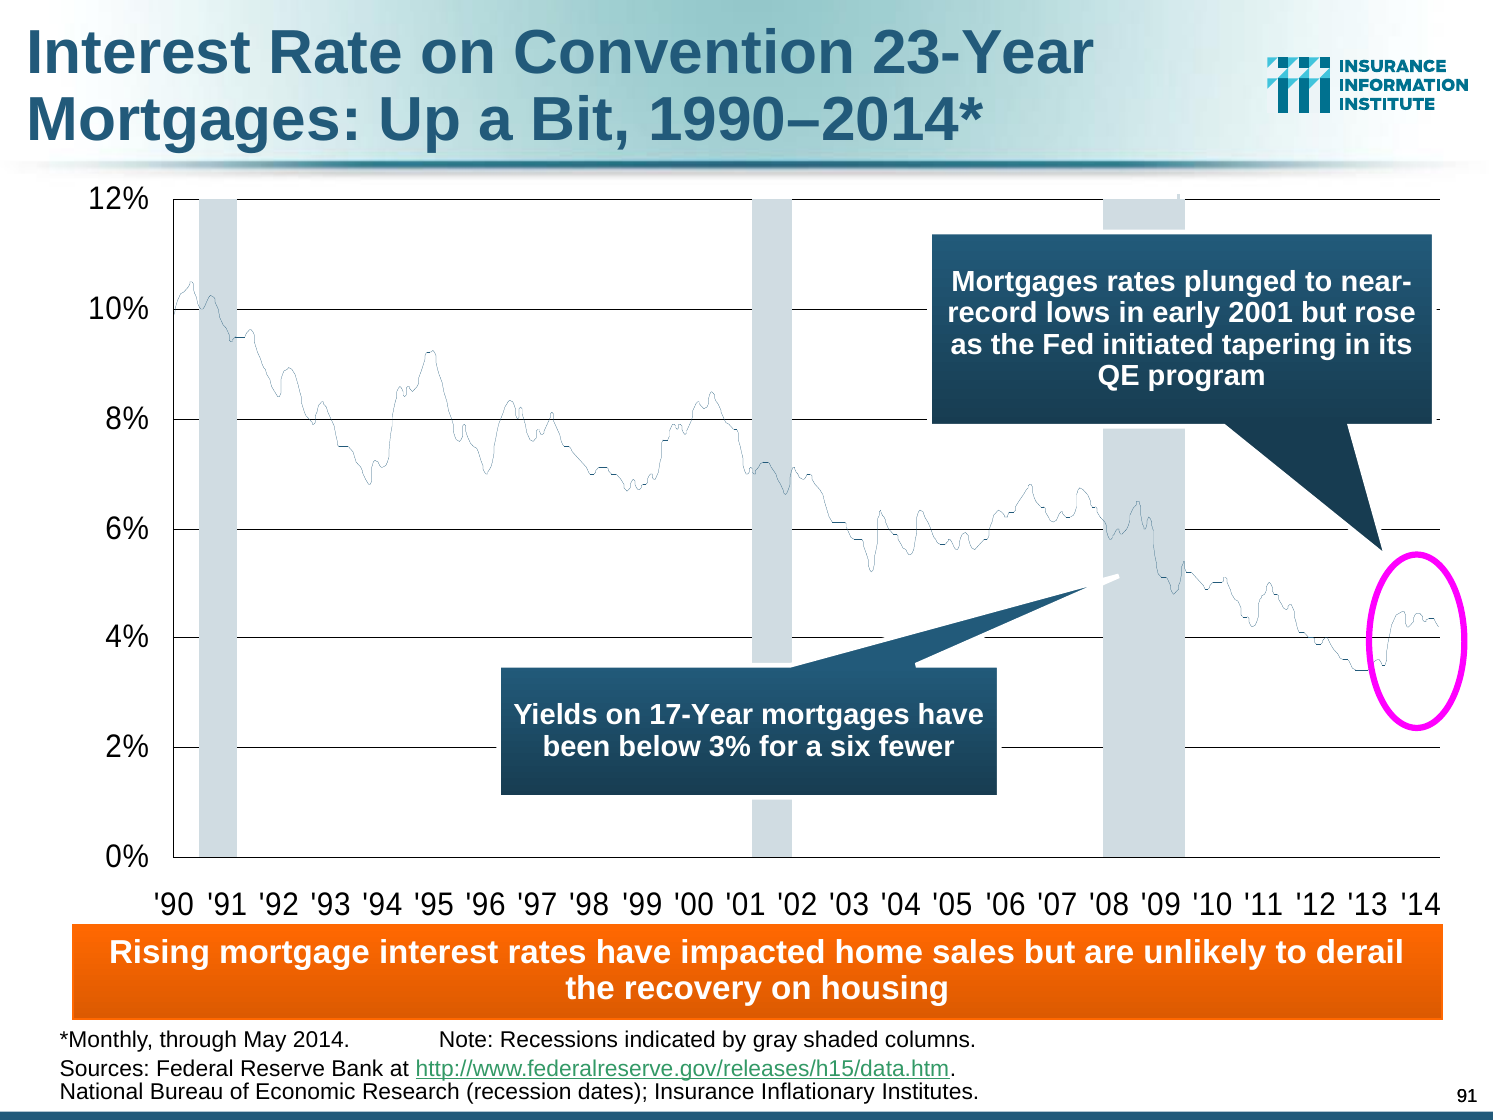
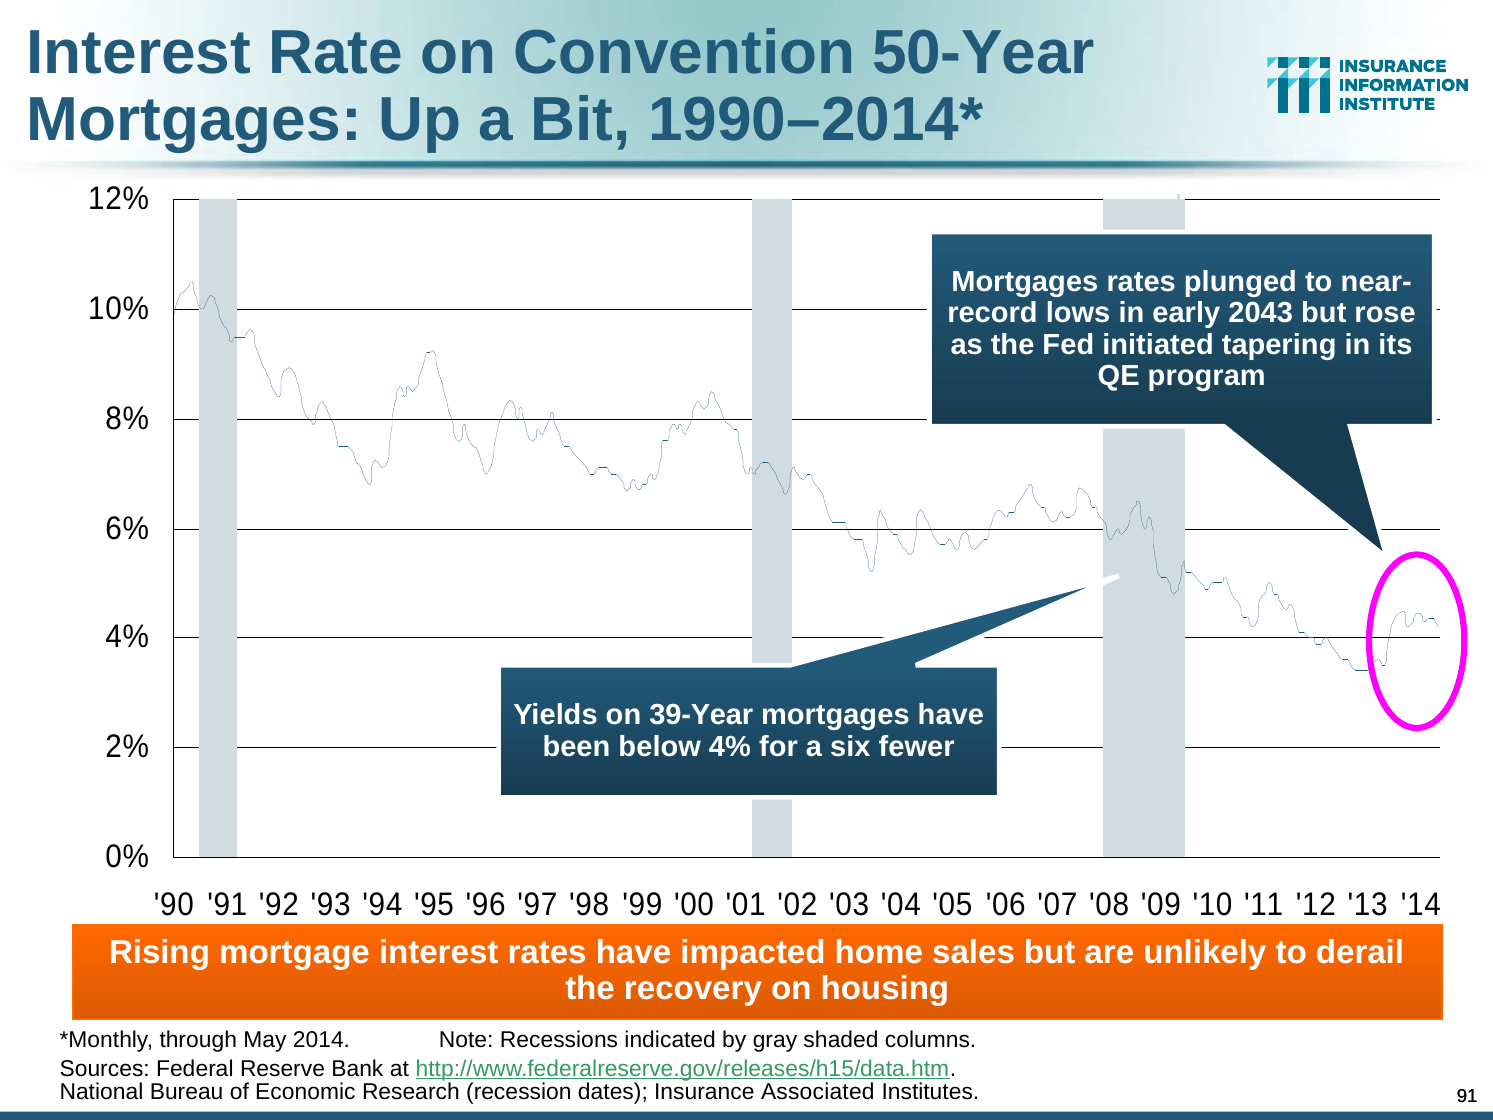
23-Year: 23-Year -> 50-Year (983, 53)
2001: 2001 -> 2043 (1261, 313)
17-Year: 17-Year -> 39-Year (701, 715)
below 3%: 3% -> 4% (730, 747)
Inflationary: Inflationary -> Associated (818, 1092)
